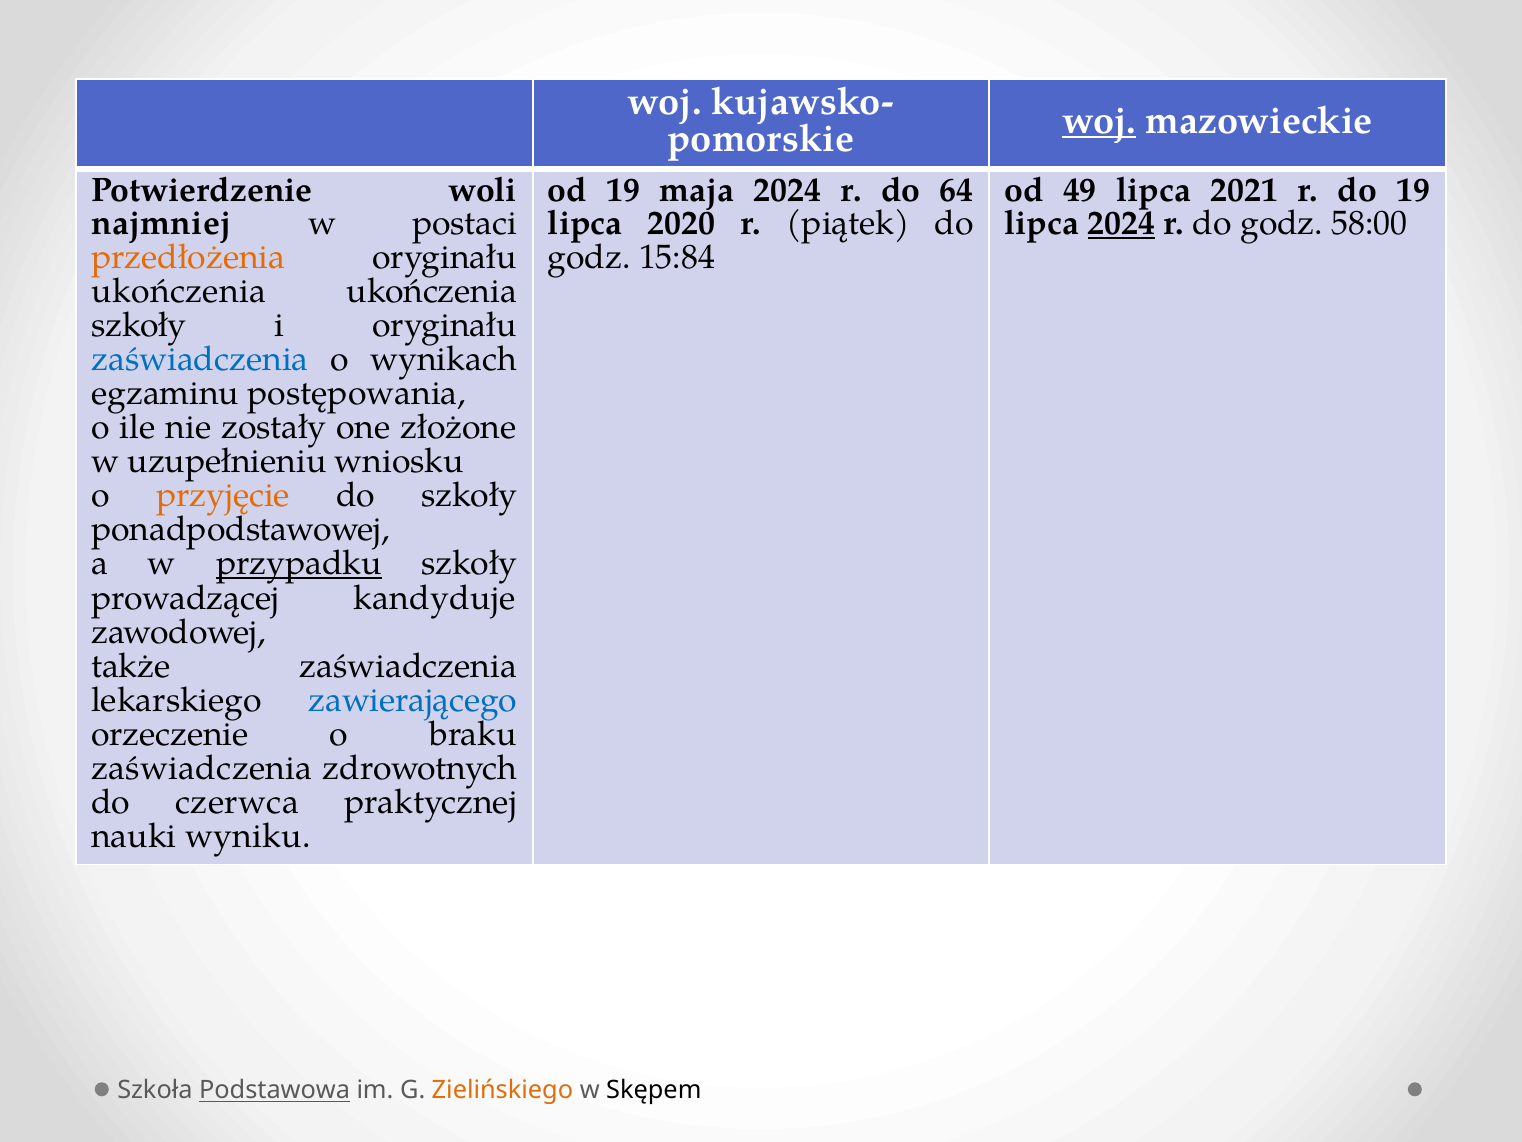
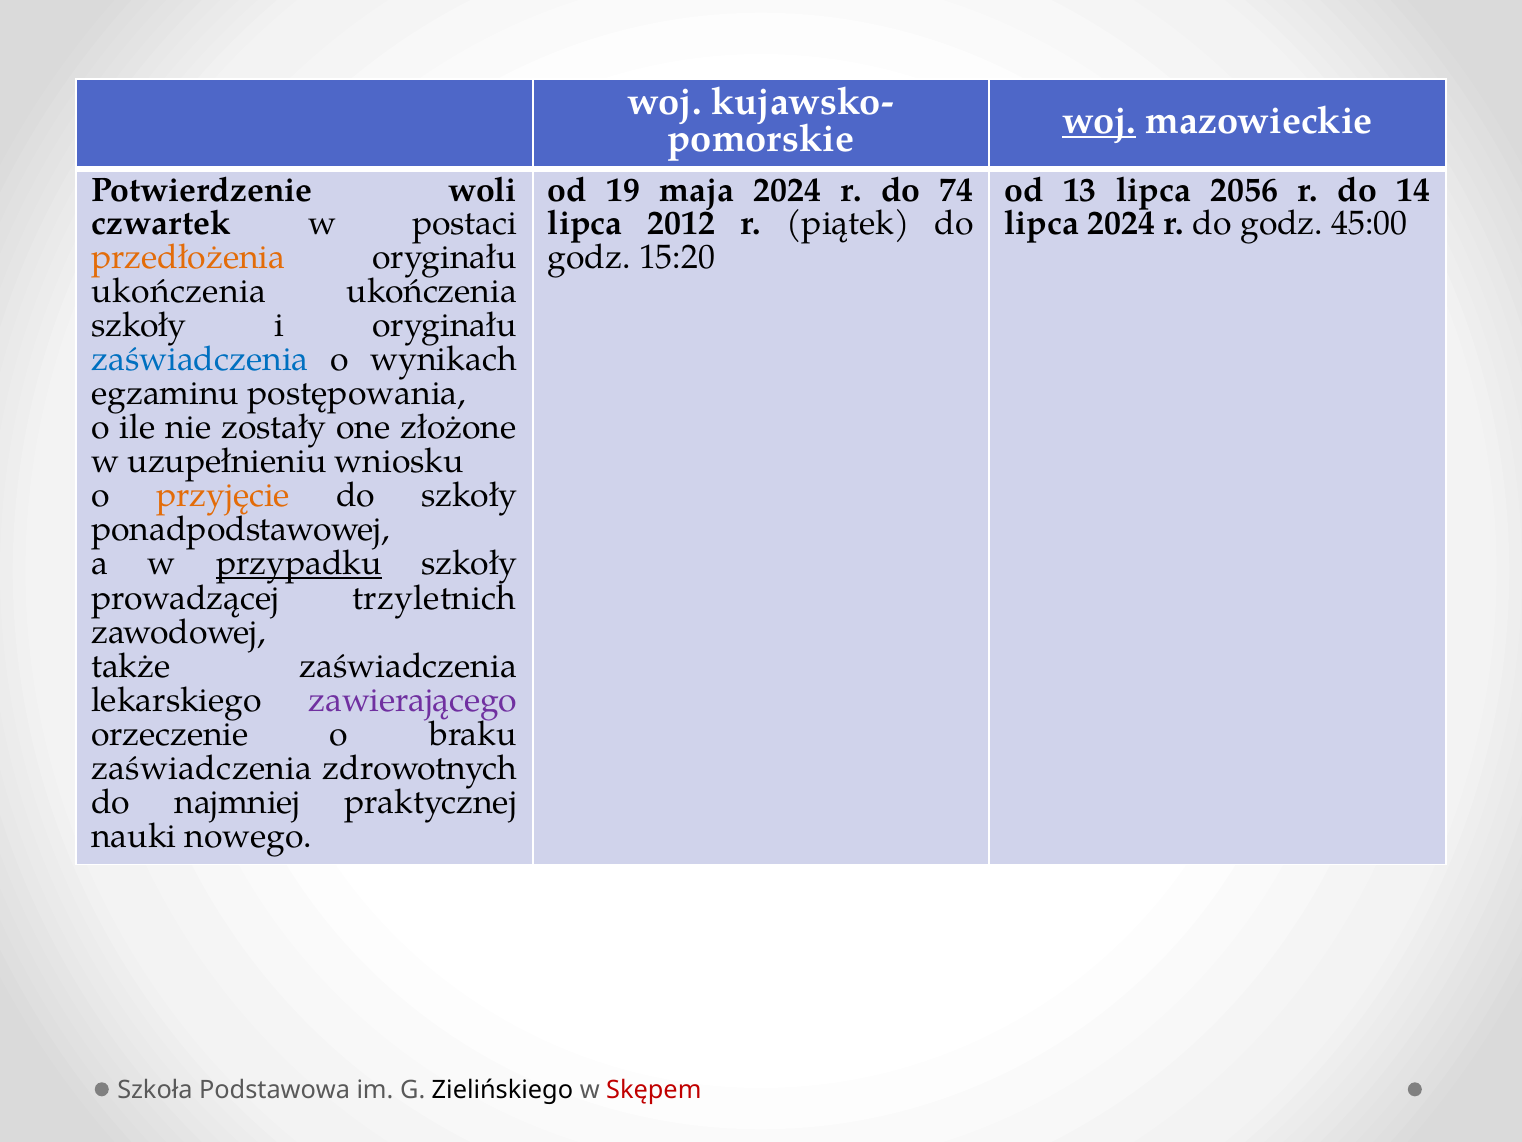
64: 64 -> 74 (957, 190)
49: 49 -> 13 (1080, 190)
2021: 2021 -> 2056 (1244, 190)
do 19: 19 -> 14 (1413, 190)
najmniej: najmniej -> czwartek (161, 223)
2020: 2020 -> 2012 (681, 223)
2024 underline: present -> none (1121, 223)
58:00: 58:00 -> 45:00 (1370, 223)
15:84: 15:84 -> 15:20 (677, 257)
kandyduje: kandyduje -> trzyletnich (434, 598)
zawierającego colour: blue -> purple (413, 700)
czerwca: czerwca -> najmniej (238, 802)
wyniku: wyniku -> nowego (248, 836)
Podstawowa underline: present -> none (275, 1090)
Zielińskiego colour: orange -> black (502, 1090)
Skępem colour: black -> red (654, 1090)
